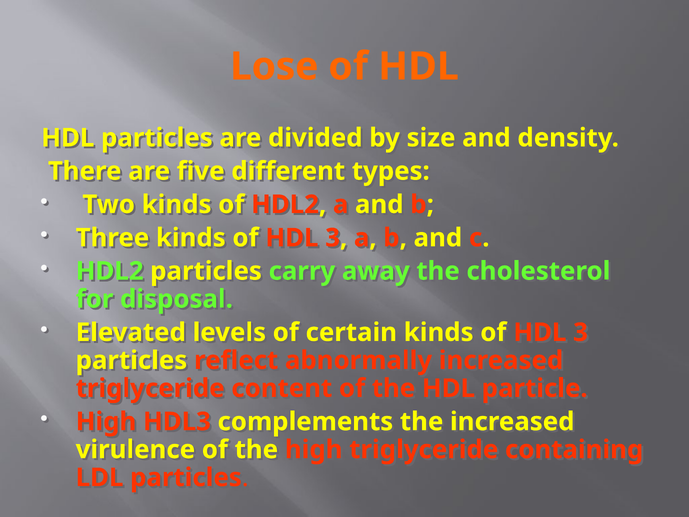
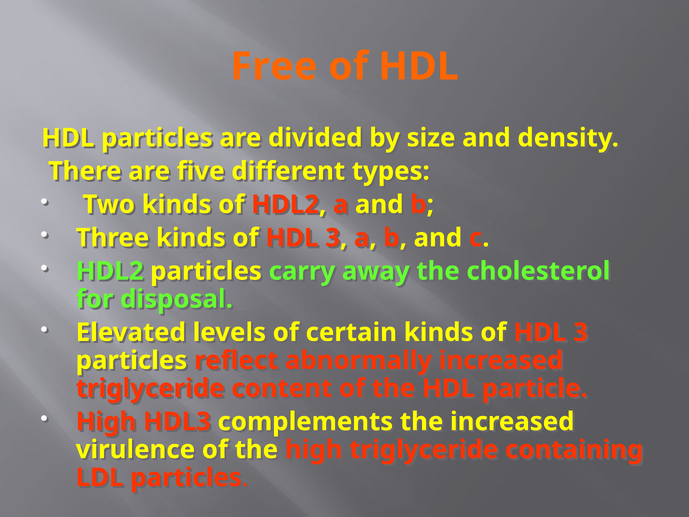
Lose: Lose -> Free (274, 66)
